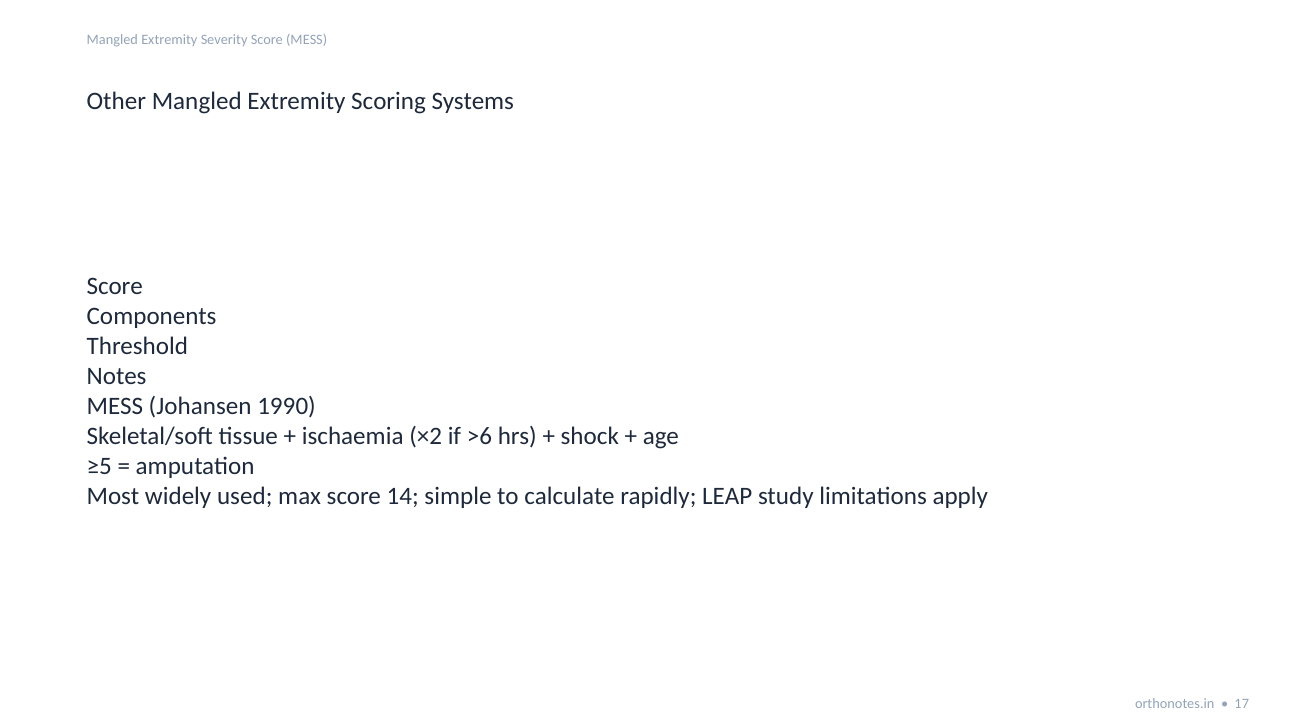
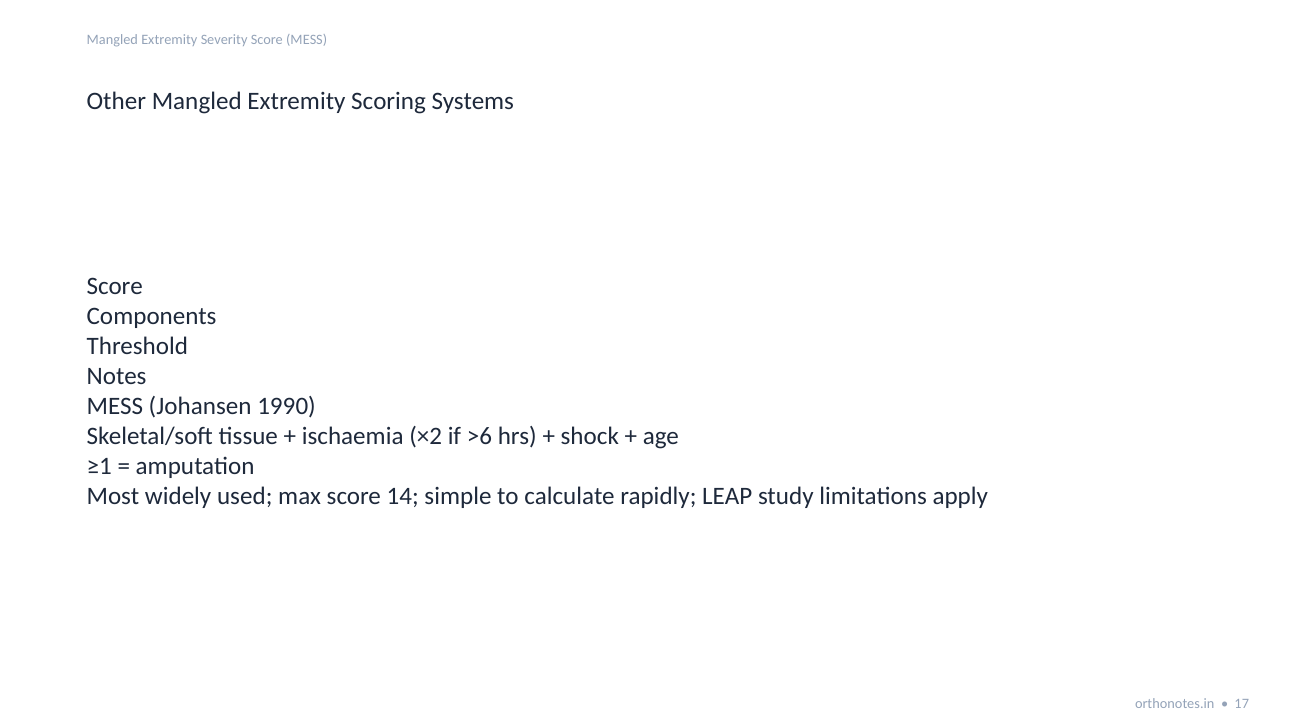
≥5: ≥5 -> ≥1 (99, 466)
